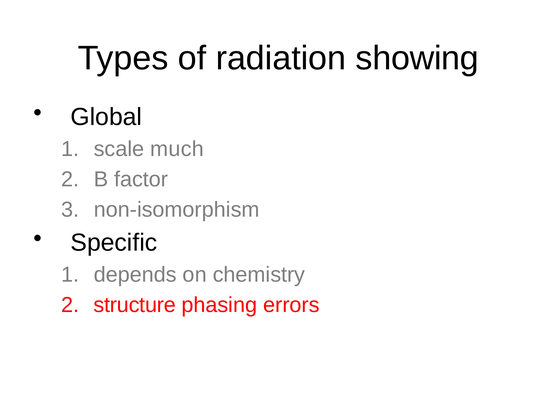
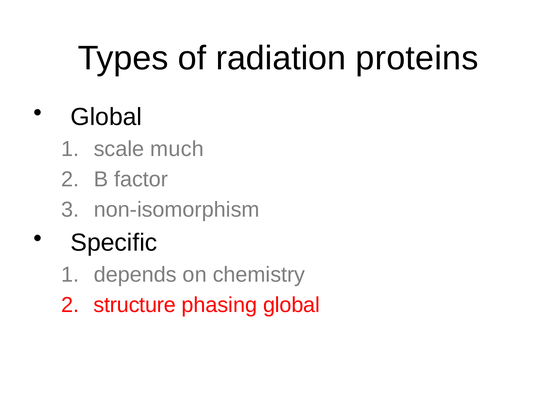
showing: showing -> proteins (417, 58)
phasing errors: errors -> global (291, 305)
